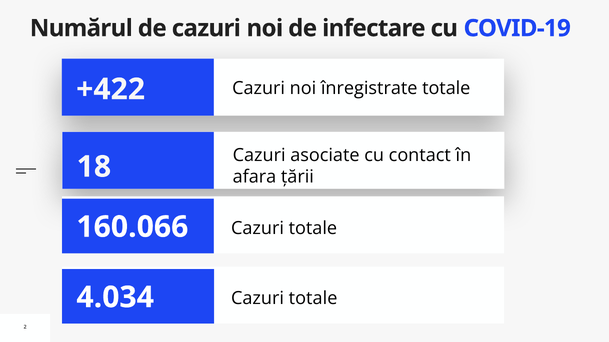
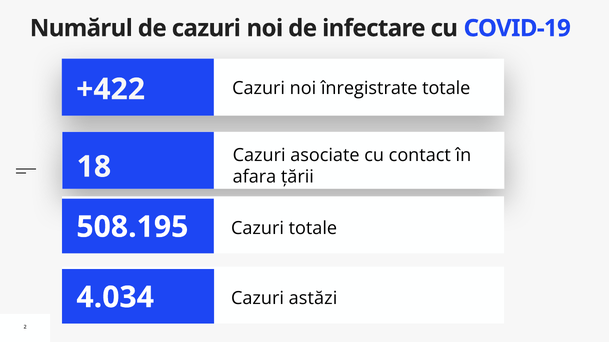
160.066: 160.066 -> 508.195 (132, 227)
totale: totale -> astăzi (313, 299)
